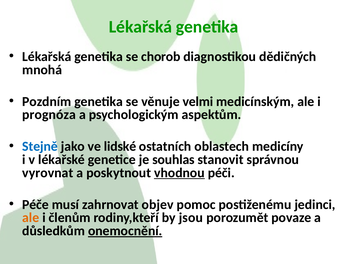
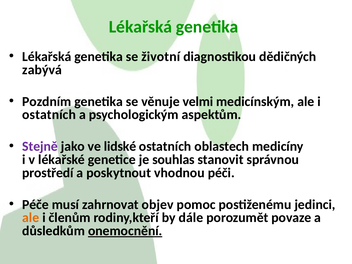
chorob: chorob -> životní (161, 57)
mnohá: mnohá -> zabývá (42, 70)
prognóza: prognóza -> ostatních (49, 115)
Stejně colour: blue -> purple (40, 146)
vyrovnat: vyrovnat -> prostředí (48, 173)
vhodnou underline: present -> none (179, 173)
jsou: jsou -> dále (191, 218)
